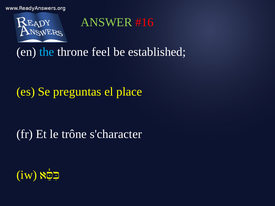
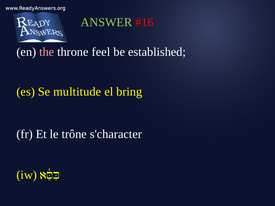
the colour: light blue -> pink (47, 52)
preguntas: preguntas -> multitude (77, 92)
place: place -> bring (129, 92)
